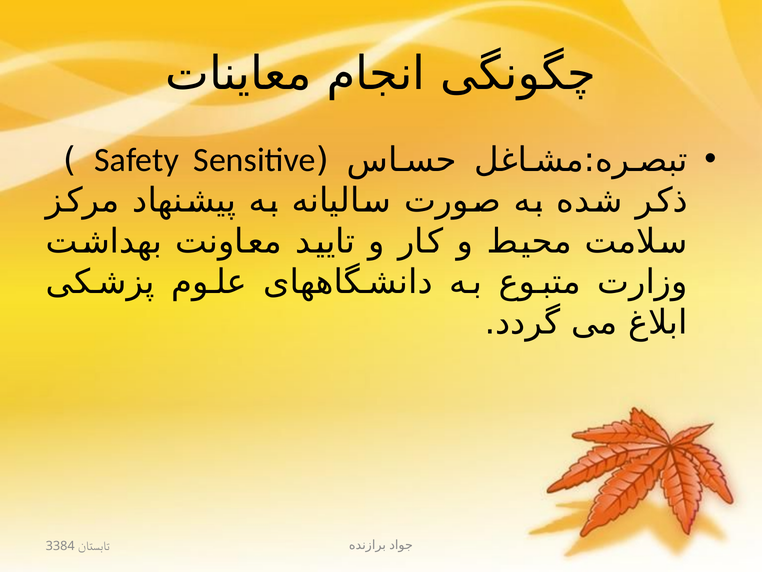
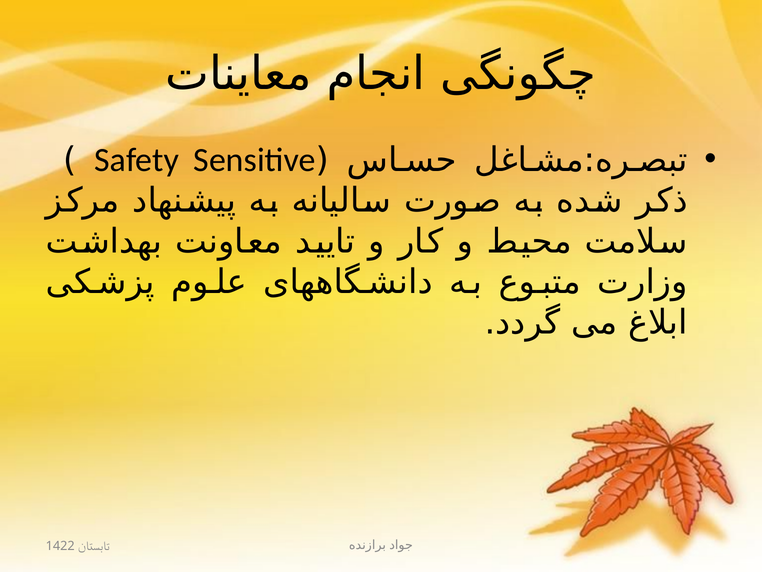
3384: 3384 -> 1422 (60, 546)
